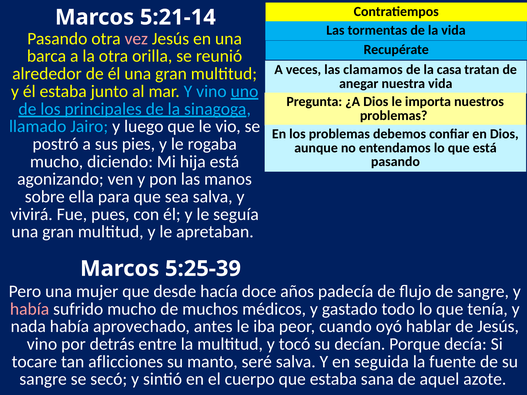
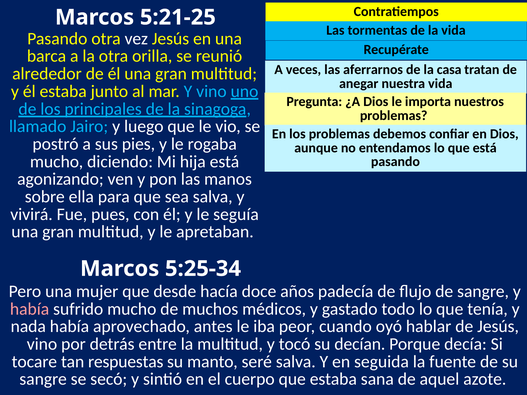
5:21-14: 5:21-14 -> 5:21-25 (178, 17)
vez colour: pink -> white (136, 39)
clamamos: clamamos -> aferrarnos (373, 70)
5:25-39: 5:25-39 -> 5:25-34 (203, 269)
aflicciones: aflicciones -> respuestas (126, 362)
